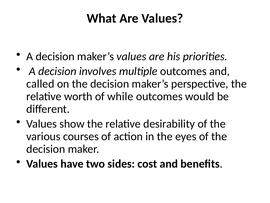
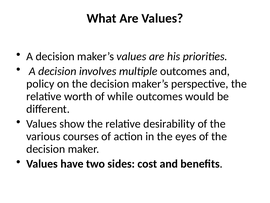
called: called -> policy (40, 84)
